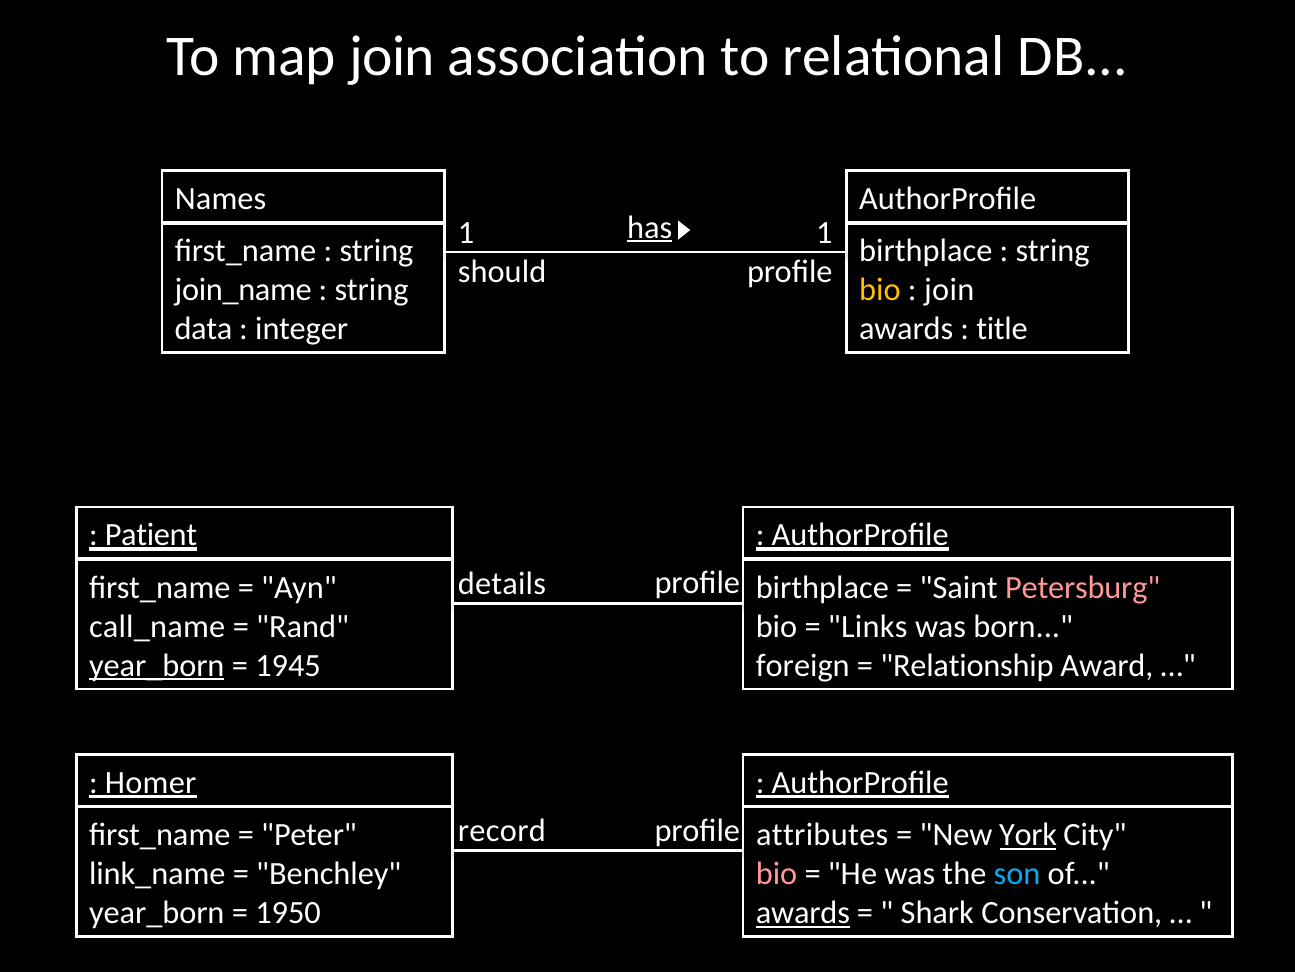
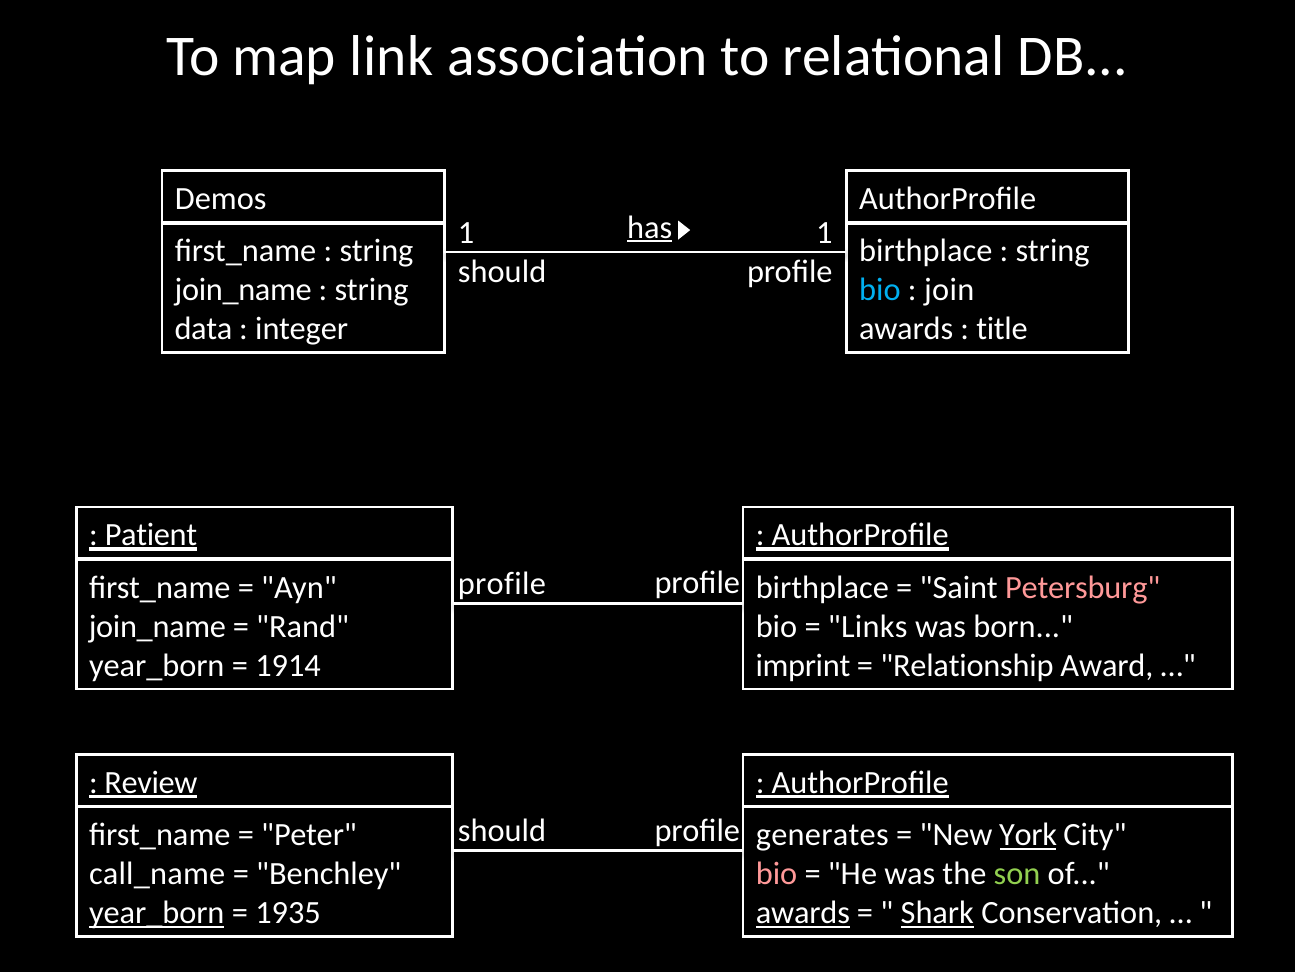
map join: join -> link (392, 57)
Names: Names -> Demos (221, 198)
bio colour: yellow -> light blue (880, 290)
details: details -> profile (502, 583)
call_name: call_name -> join_name (157, 626)
year_born underline: present -> none (157, 665)
1945: 1945 -> 1914 (288, 665)
foreign: foreign -> imprint (803, 665)
Homer: Homer -> Review (151, 782)
record: record -> should (502, 830)
attributes: attributes -> generates (822, 835)
link_name: link_name -> call_name (157, 873)
son colour: light blue -> light green (1017, 873)
year_born underline: none -> present (157, 912)
1950: 1950 -> 1935 (288, 912)
Shark underline: none -> present (937, 912)
